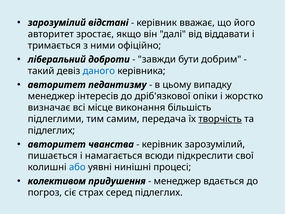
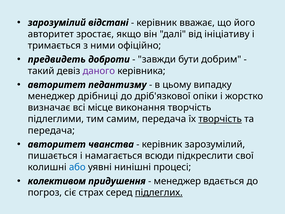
віддавати: віддавати -> ініціативу (227, 34)
ліберальний: ліберальний -> предвидеть (57, 59)
даного colour: blue -> purple (99, 71)
інтересів: інтересів -> дрібниці (98, 96)
виконання більшість: більшість -> творчість (189, 108)
підлеглих: підлеглих -> передача (51, 130)
підлеглих underline: none -> present (159, 192)
